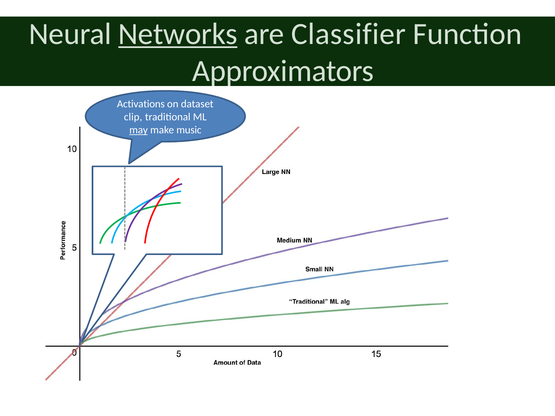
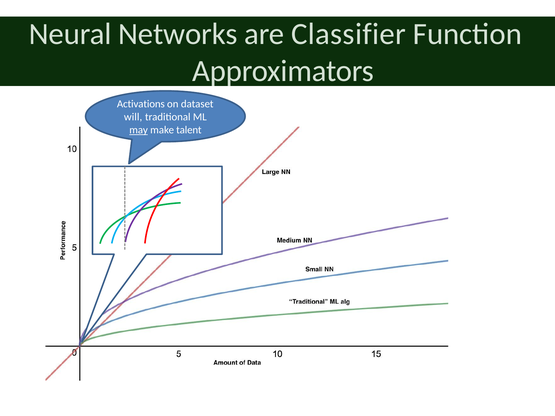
Networks underline: present -> none (178, 34)
clip: clip -> will (133, 117)
music: music -> talent (189, 130)
